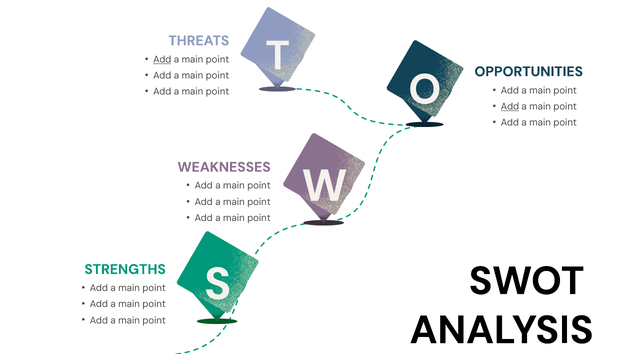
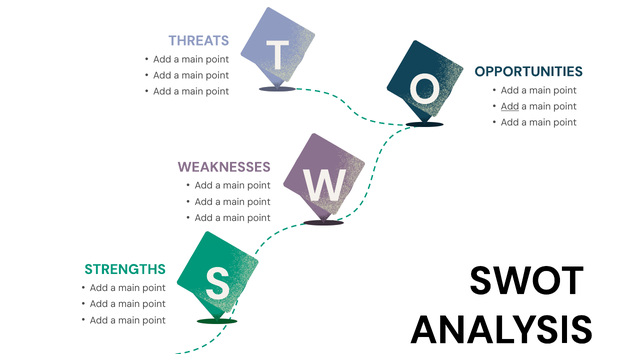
Add underline: present -> none (162, 59)
